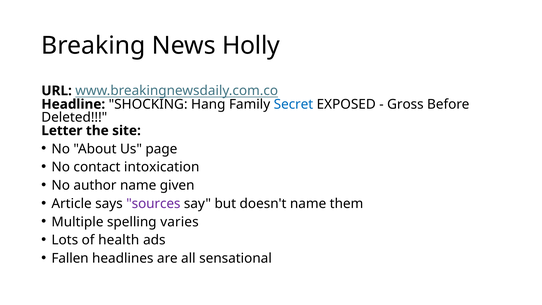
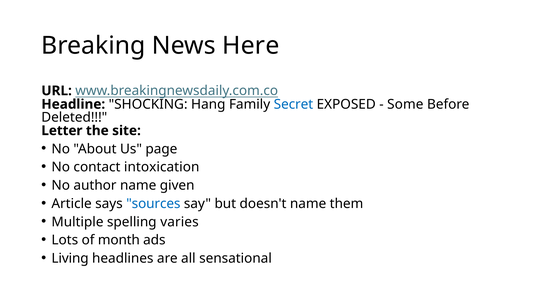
Holly: Holly -> Here (251, 46)
Gross: Gross -> Some (405, 104)
sources colour: purple -> blue (153, 204)
health: health -> month (119, 240)
Fallen: Fallen -> Living (70, 258)
